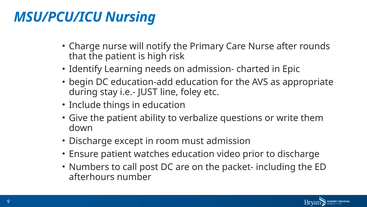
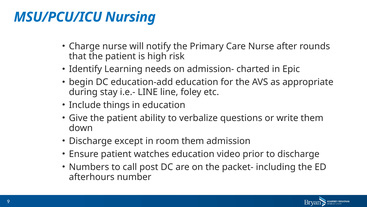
i.e.- JUST: JUST -> LINE (148, 92)
room must: must -> them (193, 141)
